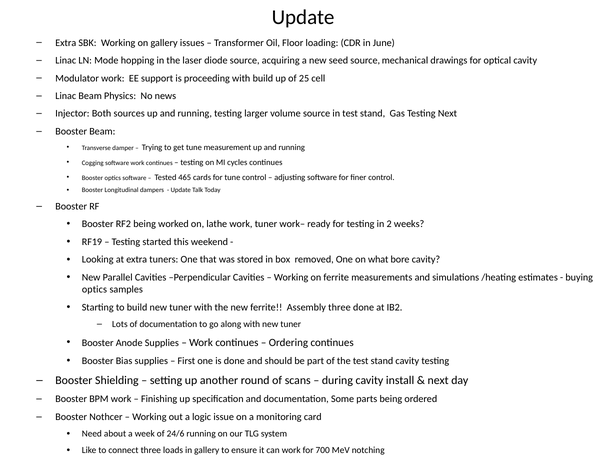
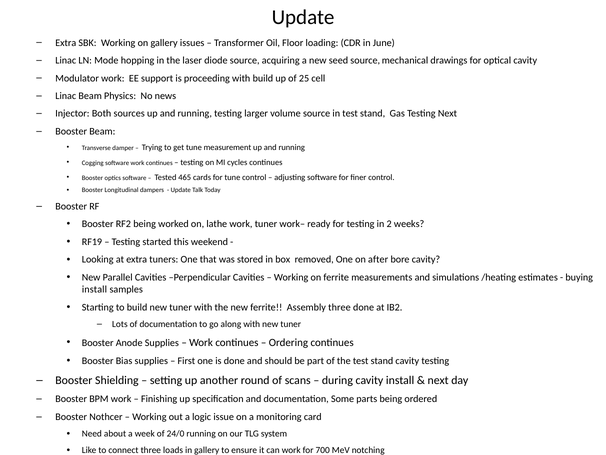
what: what -> after (378, 259)
optics: optics -> install (94, 289)
24/6: 24/6 -> 24/0 (176, 433)
